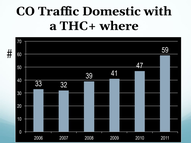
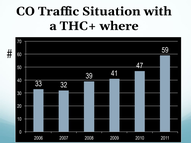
Domestic: Domestic -> Situation (111, 11)
